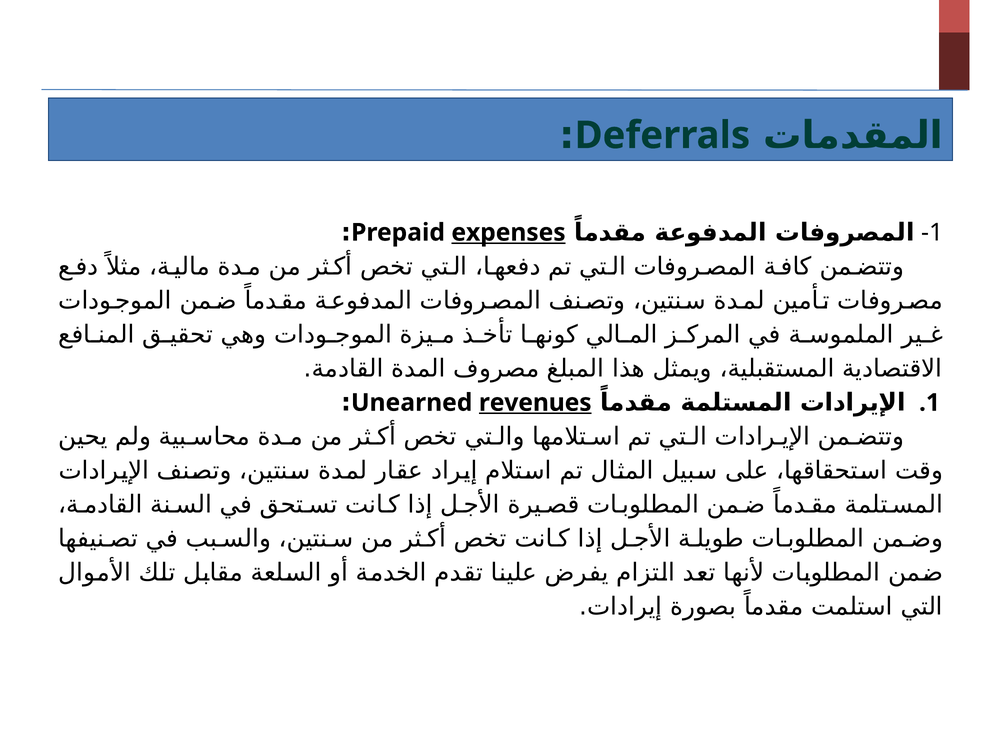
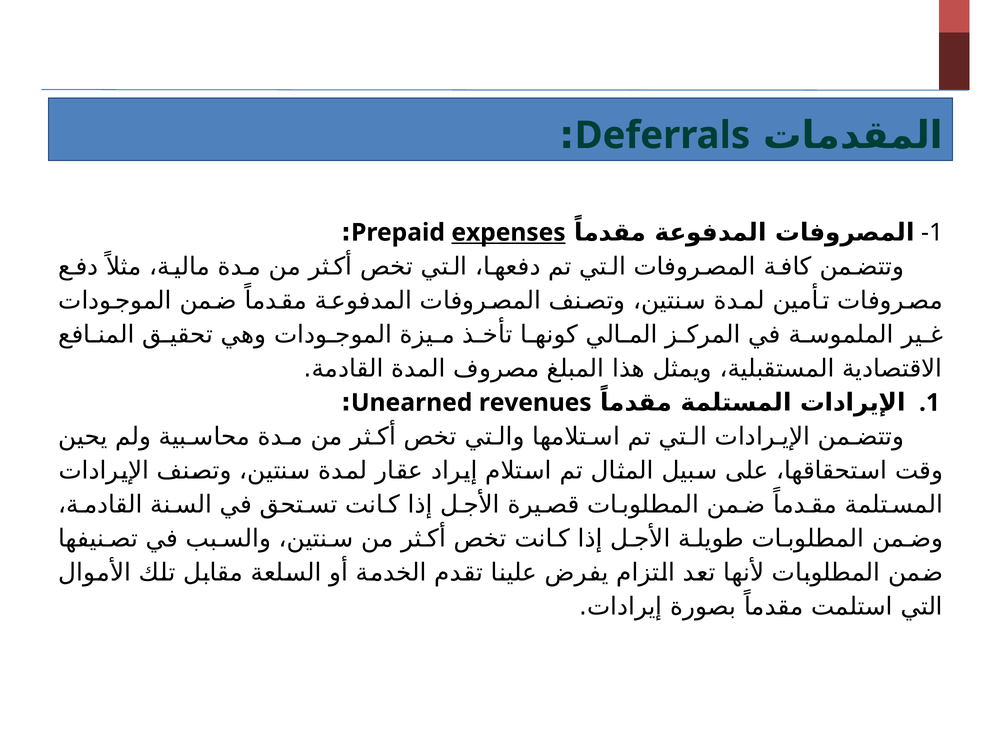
revenues underline: present -> none (535, 403)
